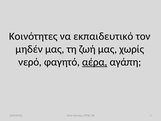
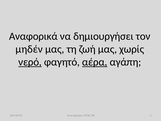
Κοινότητες: Κοινότητες -> Αναφορικά (33, 36)
εκπαιδευτικό: εκπαιδευτικό -> δημιουργήσει (103, 36)
νερό underline: none -> present (30, 62)
